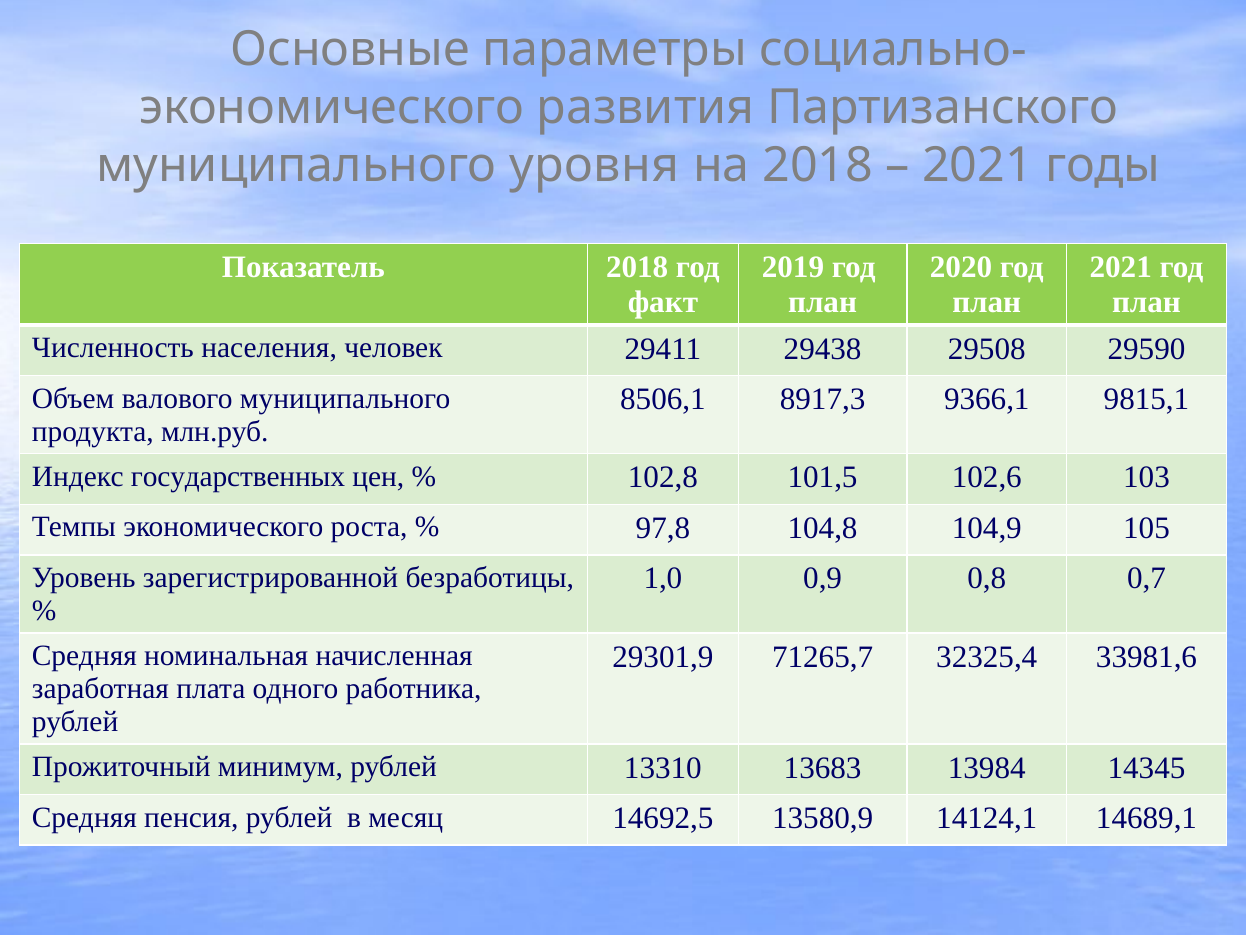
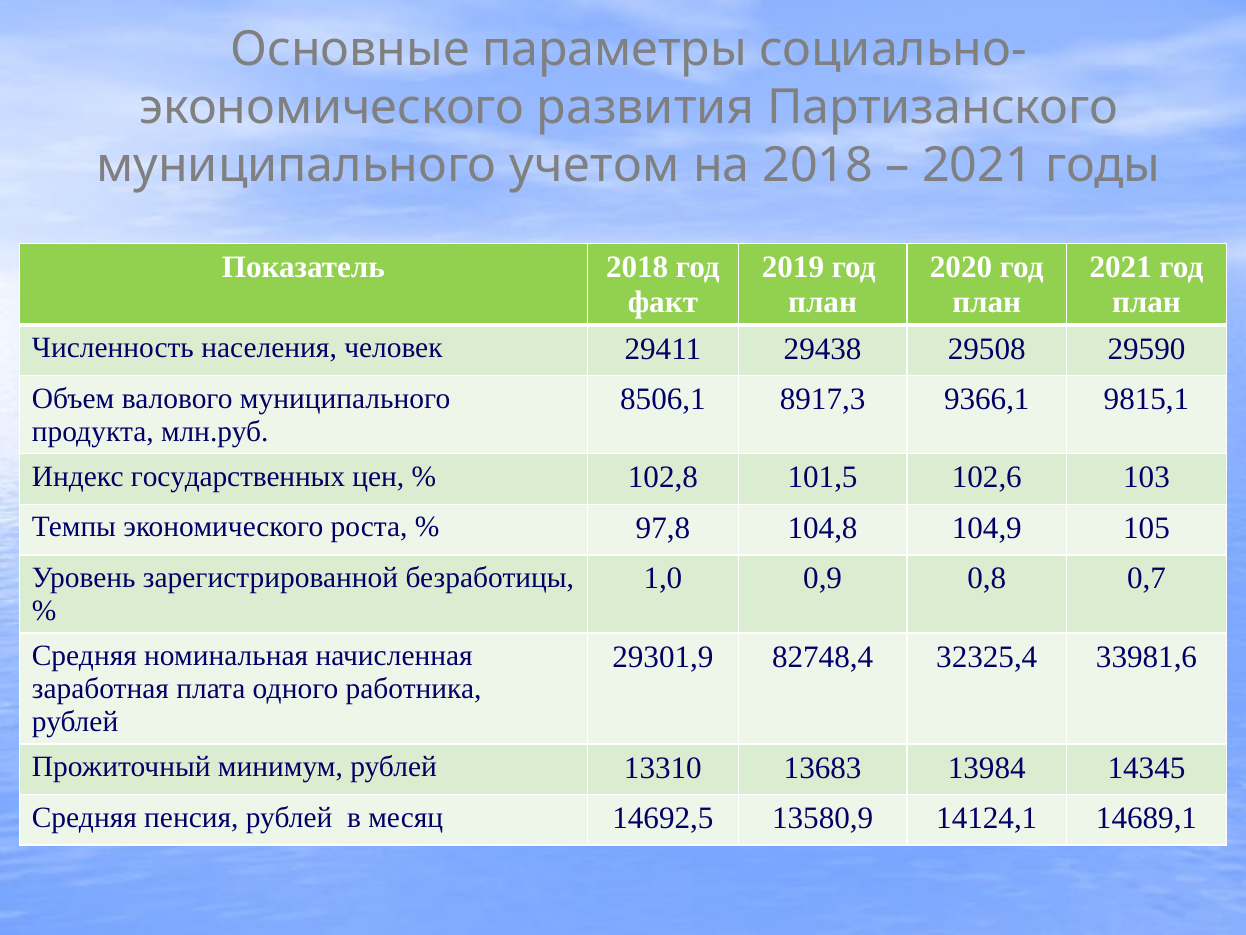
уровня: уровня -> учетом (595, 166)
71265,7: 71265,7 -> 82748,4 (823, 656)
